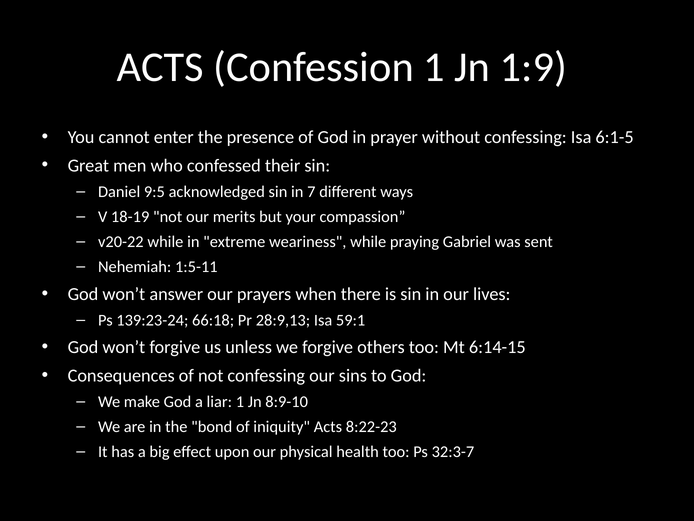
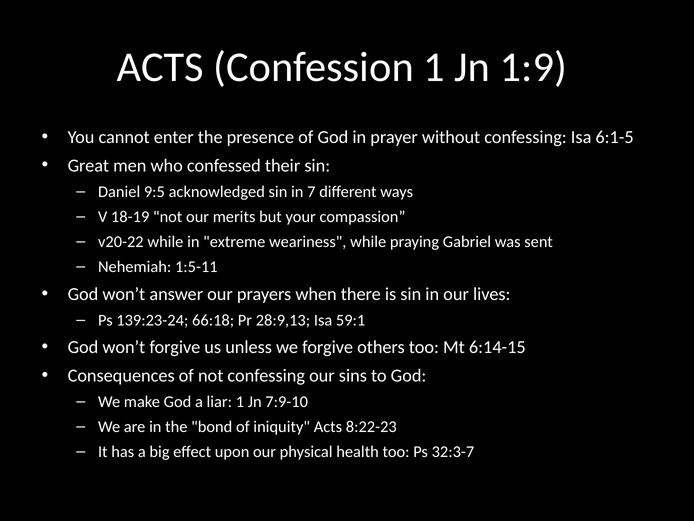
8:9-10: 8:9-10 -> 7:9-10 (287, 401)
